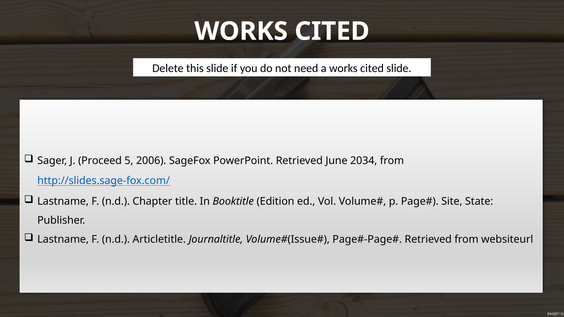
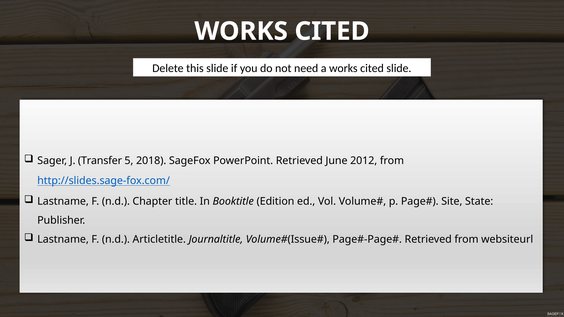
Proceed: Proceed -> Transfer (100, 161)
2006: 2006 -> 2018 (151, 161)
2034: 2034 -> 2012 (364, 161)
